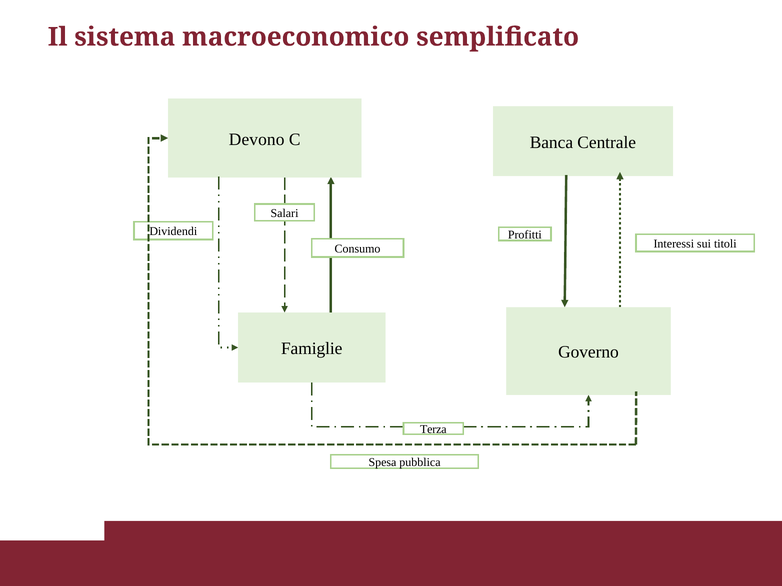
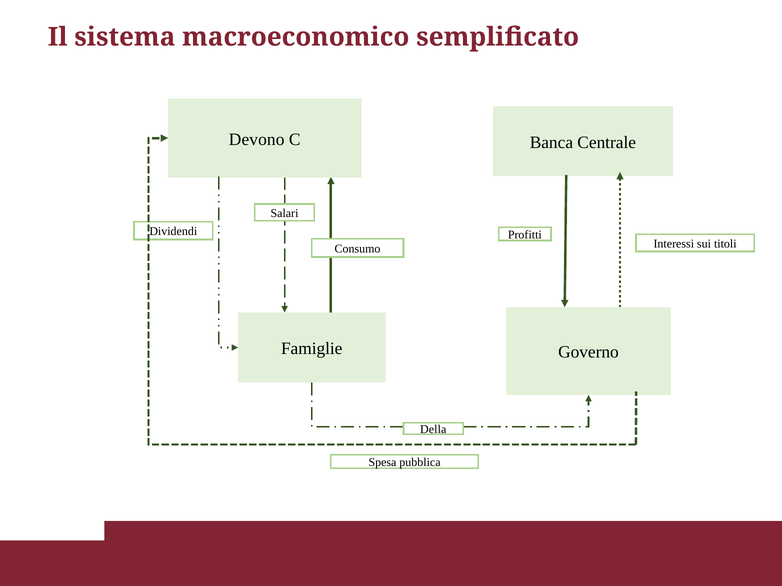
Terza: Terza -> Della (433, 430)
